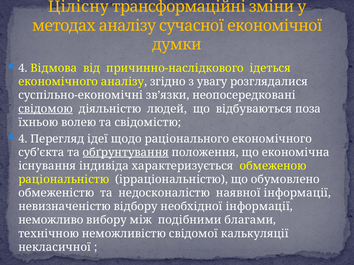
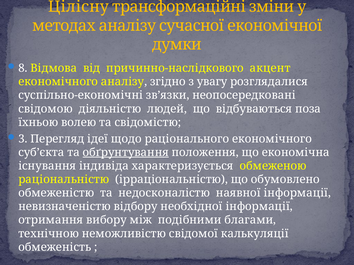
4: 4 -> 8 (23, 68)
ідеться: ідеться -> акцент (270, 68)
свідомою underline: present -> none (45, 109)
4: 4 -> 3 (23, 139)
неможливо: неможливо -> отримання (51, 220)
некласичної: некласичної -> обмеженість (55, 248)
